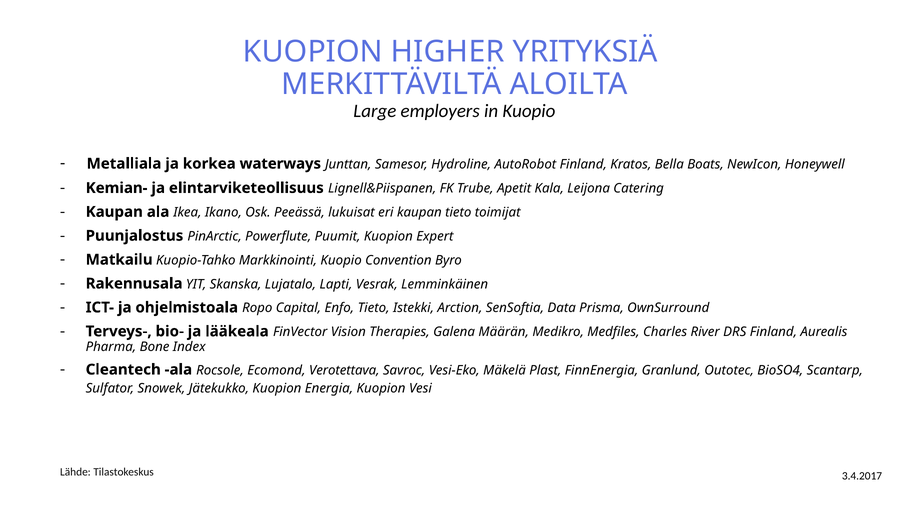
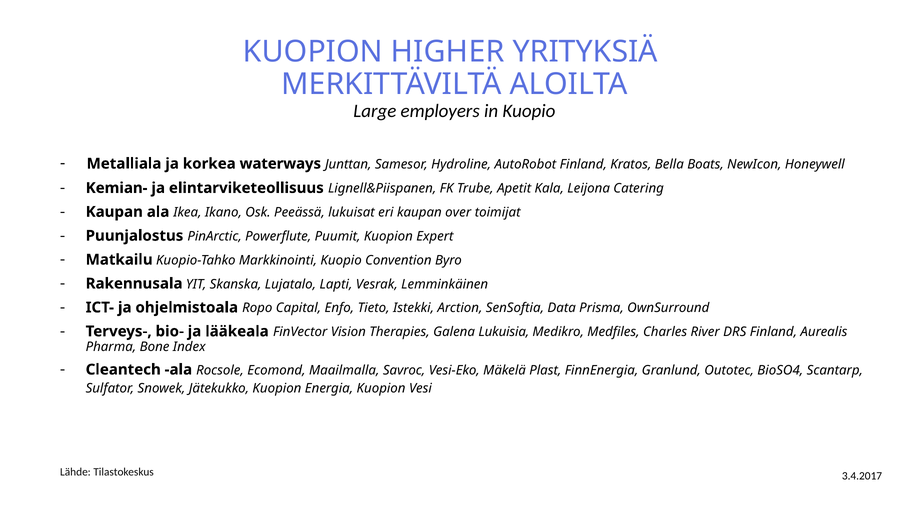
kaupan tieto: tieto -> over (458, 213)
Määrän: Määrän -> Lukuisia (504, 332)
Verotettava: Verotettava -> Maailmalla (344, 370)
